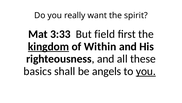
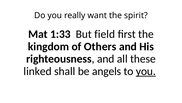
3:33: 3:33 -> 1:33 (60, 34)
kingdom underline: present -> none (49, 46)
Within: Within -> Others (100, 46)
basics: basics -> linked (38, 71)
